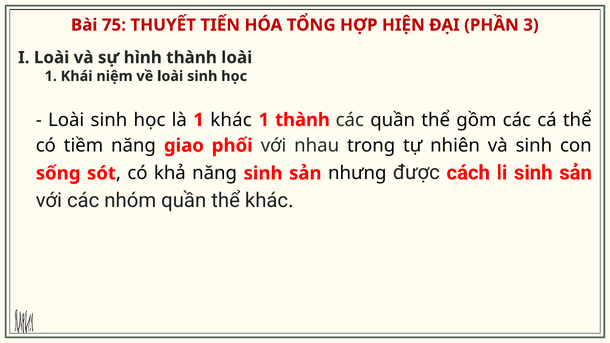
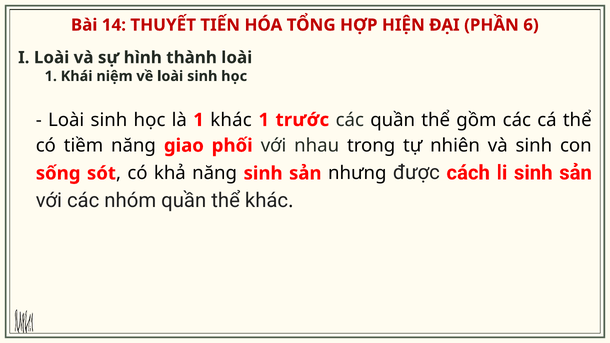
75: 75 -> 14 (114, 25)
3: 3 -> 6 (531, 25)
1 thành: thành -> trước (302, 120)
